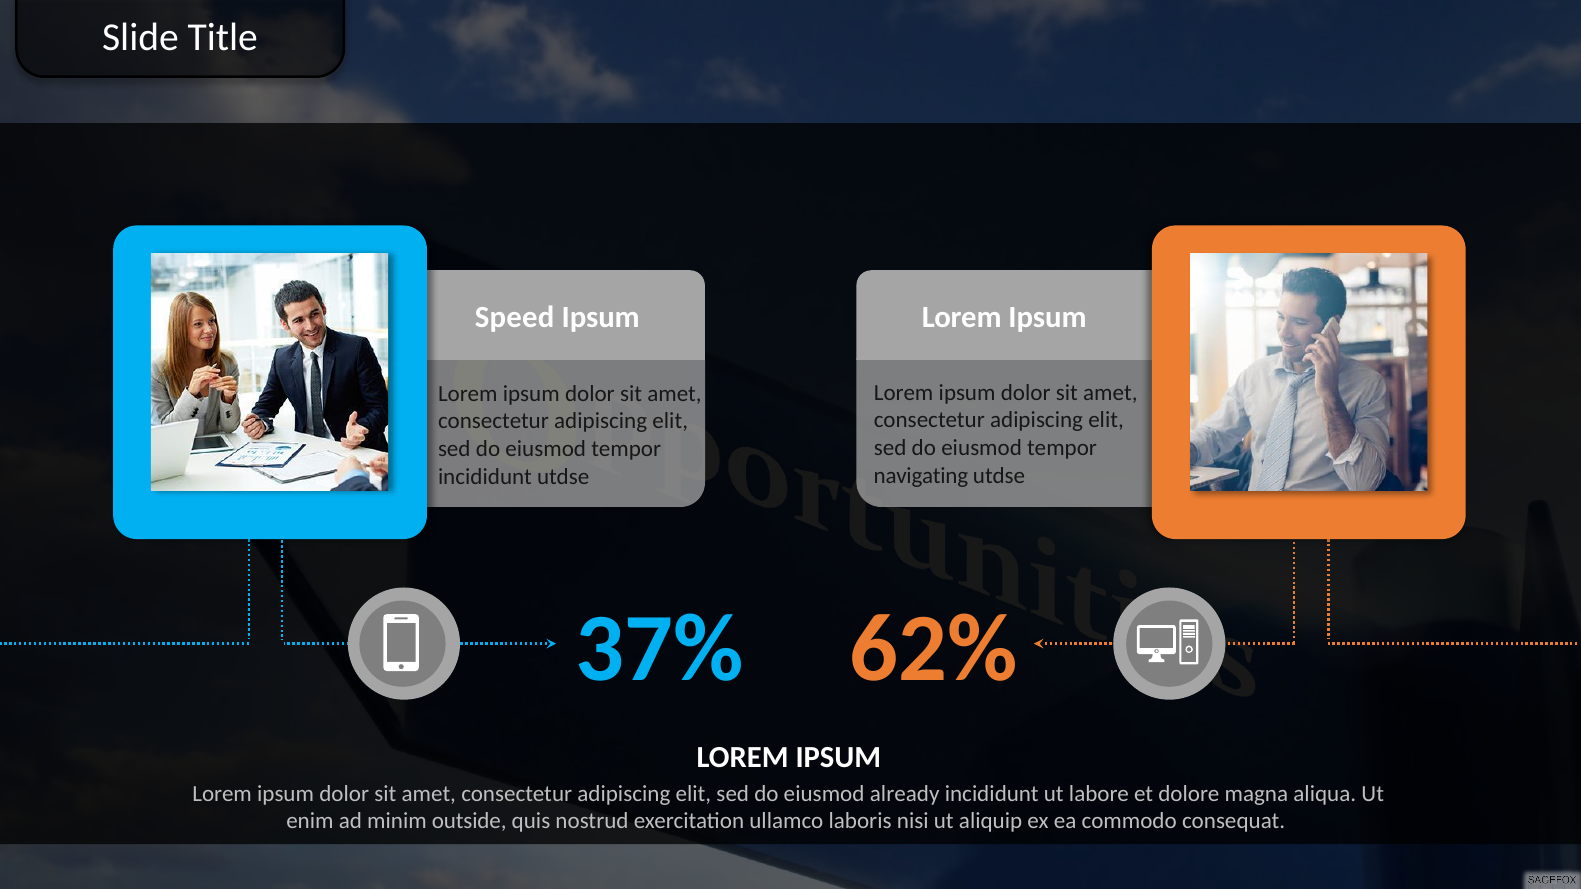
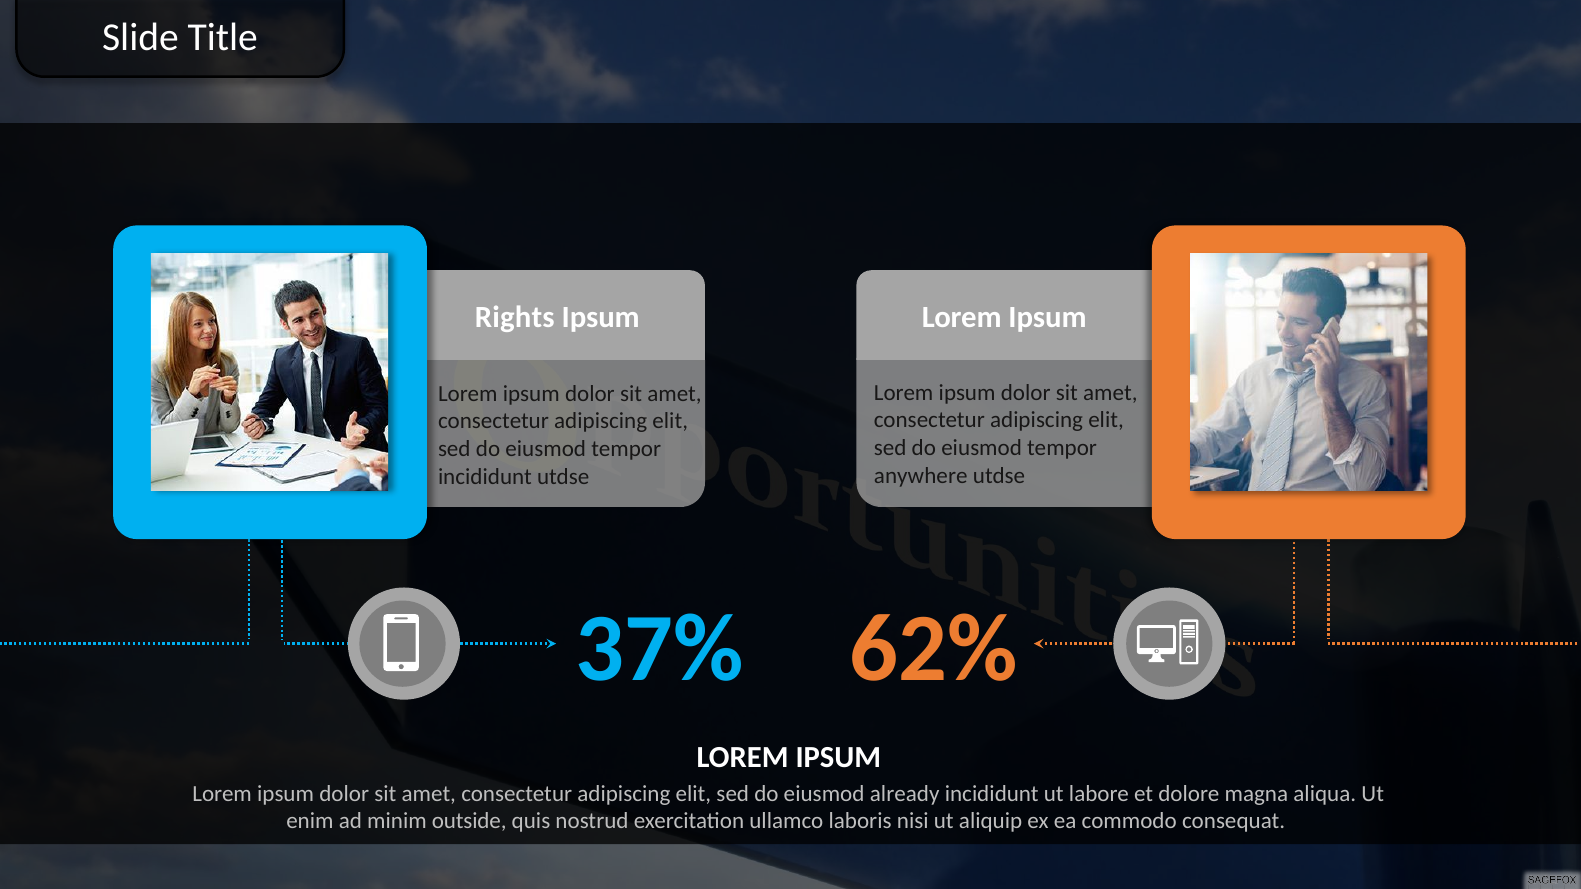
Speed: Speed -> Rights (515, 317)
navigating: navigating -> anywhere (921, 476)
